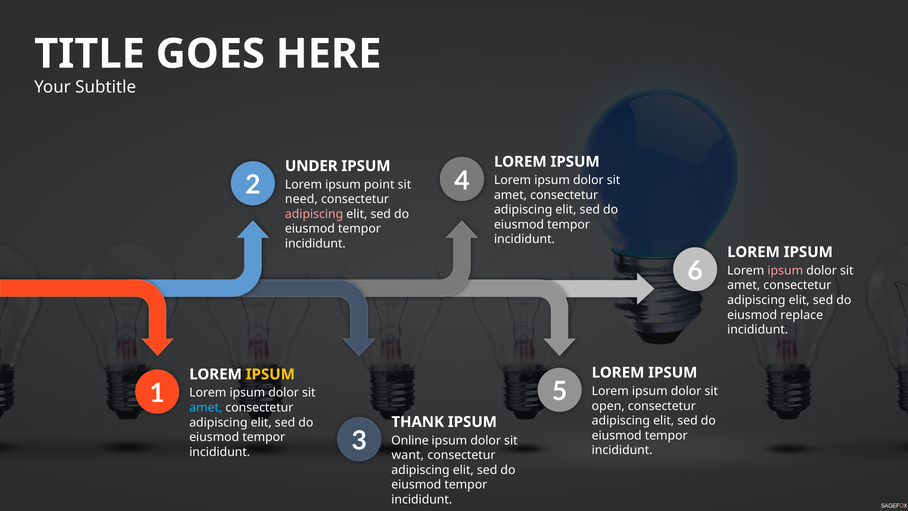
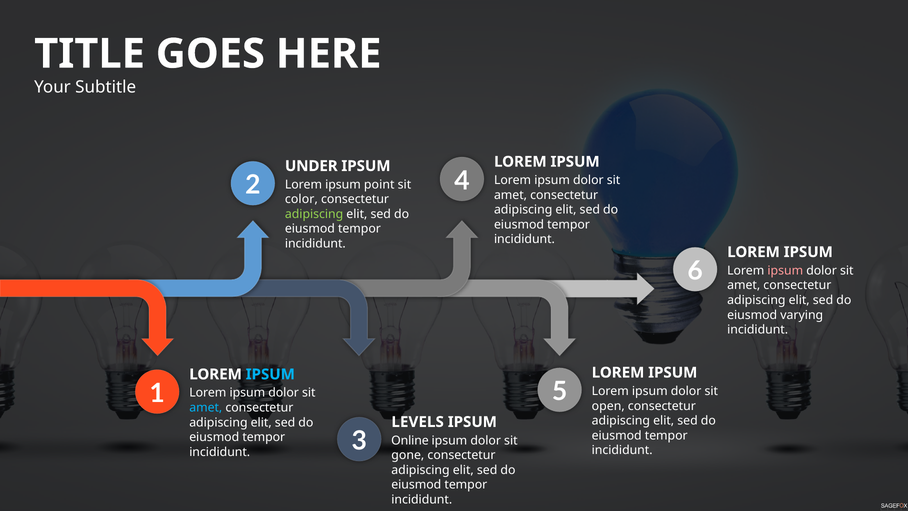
need: need -> color (301, 199)
adipiscing colour: pink -> light green (314, 214)
replace: replace -> varying (802, 315)
IPSUM colour: yellow -> light blue (270, 374)
THANK: THANK -> LEVELS (418, 422)
want: want -> gone (408, 455)
